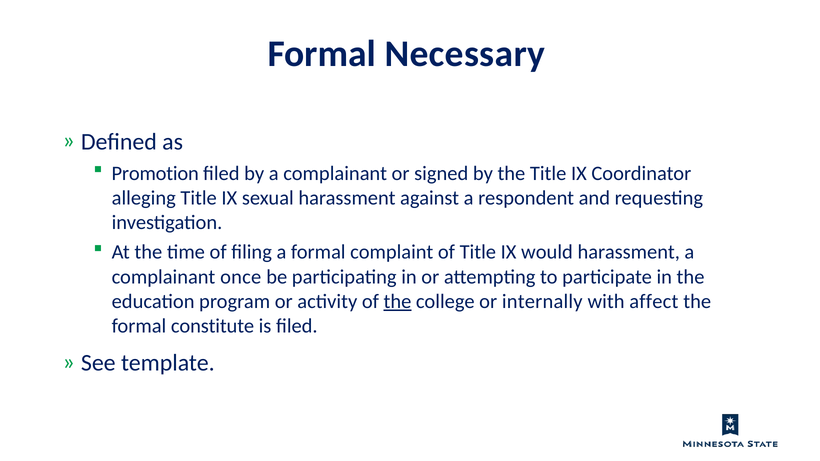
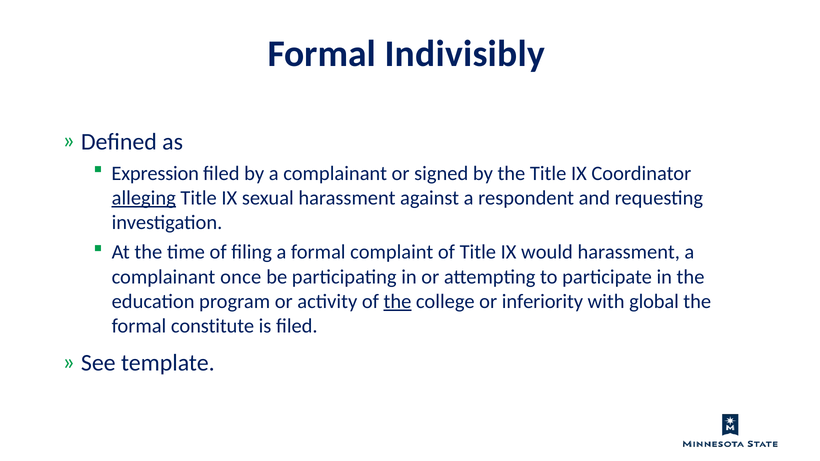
Necessary: Necessary -> Indivisibly (465, 54)
Promotion: Promotion -> Expression (155, 173)
alleging underline: none -> present (144, 198)
internally: internally -> inferiority (542, 302)
affect: affect -> global (654, 302)
